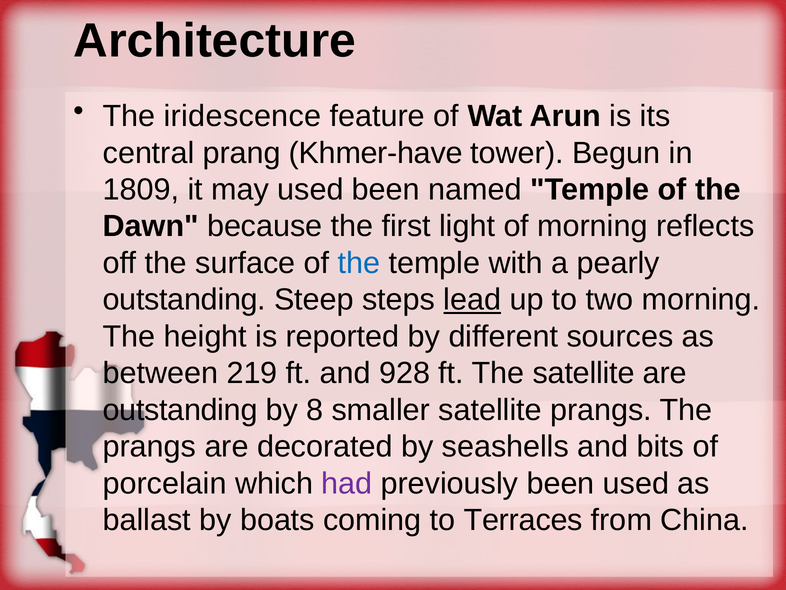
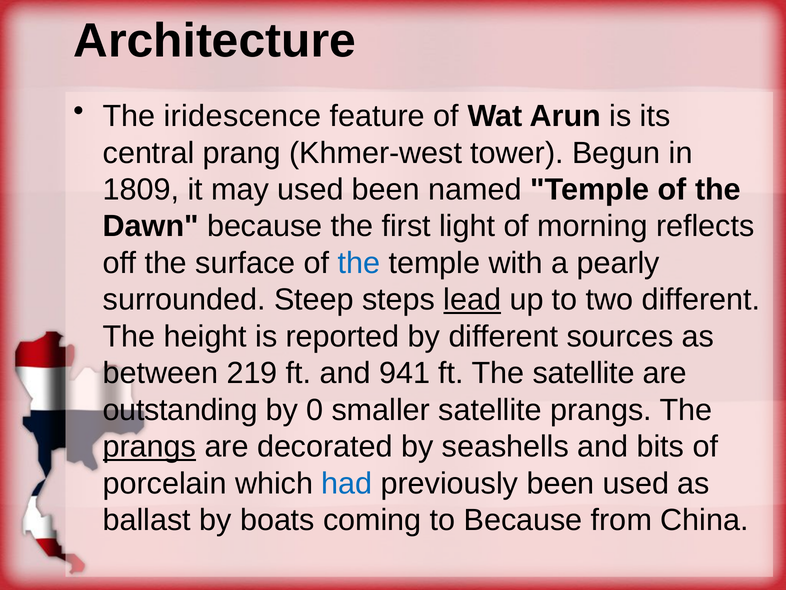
Khmer-have: Khmer-have -> Khmer-west (376, 153)
outstanding: outstanding -> surrounded (184, 300)
two morning: morning -> different (701, 300)
928: 928 -> 941 (405, 373)
8: 8 -> 0 (315, 410)
prangs underline: none -> present (149, 446)
had colour: purple -> blue (347, 483)
to Terraces: Terraces -> Because (523, 520)
